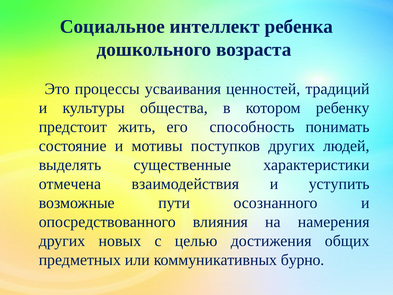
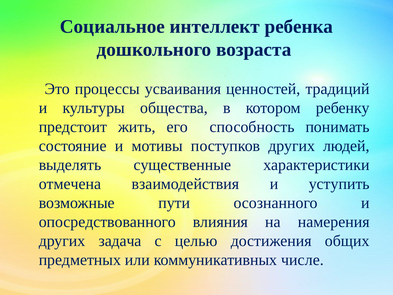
новых: новых -> задача (120, 241)
бурно: бурно -> числе (303, 260)
